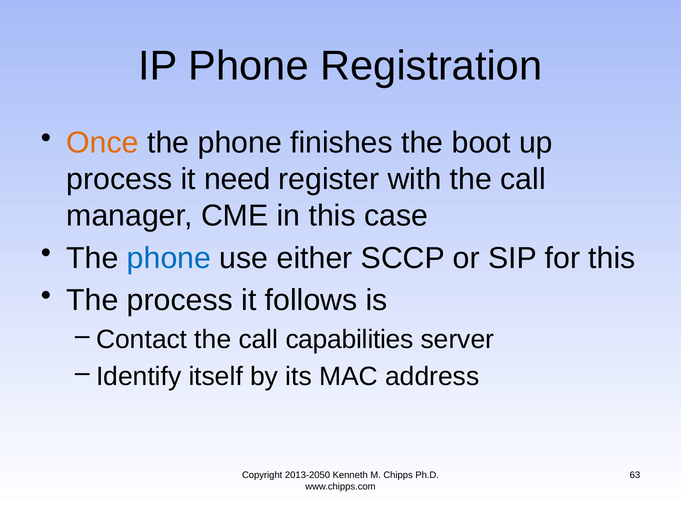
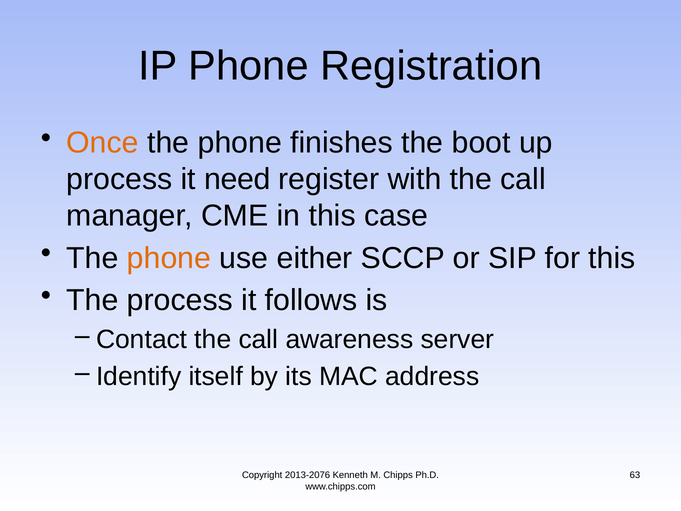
phone colour: blue -> orange (169, 258)
capabilities: capabilities -> awareness (349, 339)
2013-2050: 2013-2050 -> 2013-2076 (308, 475)
